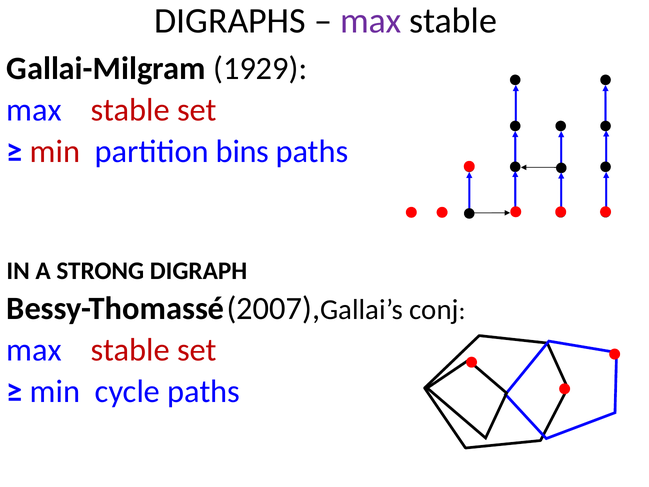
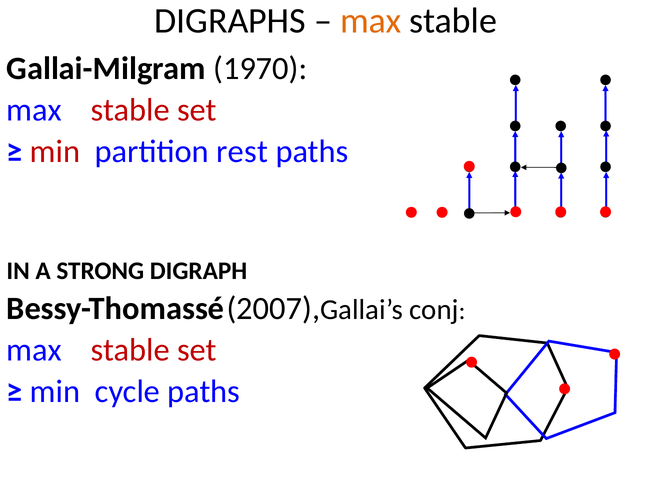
max colour: purple -> orange (371, 21)
1929: 1929 -> 1970 (260, 68)
bins: bins -> rest (242, 152)
